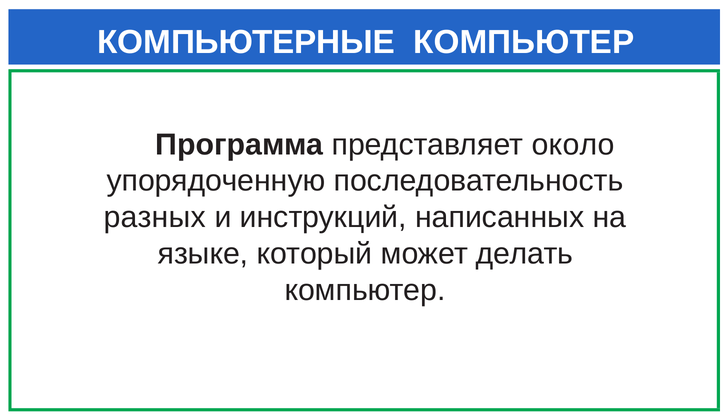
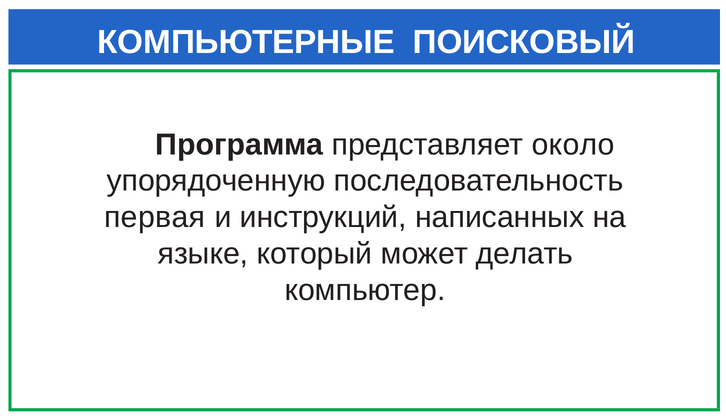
КОМПЬЮТЕРНЫЕ КОМПЬЮТЕР: КОМПЬЮТЕР -> ПОИСКОВЫЙ (524, 42)
разных: разных -> первая (155, 217)
